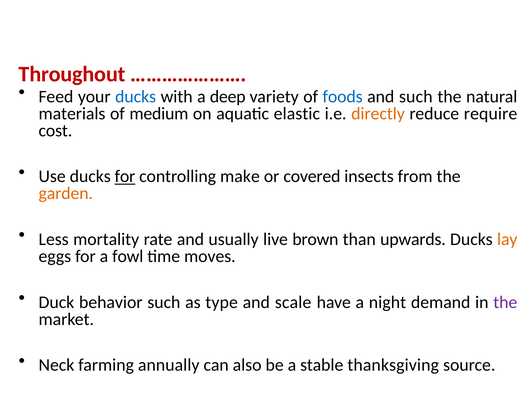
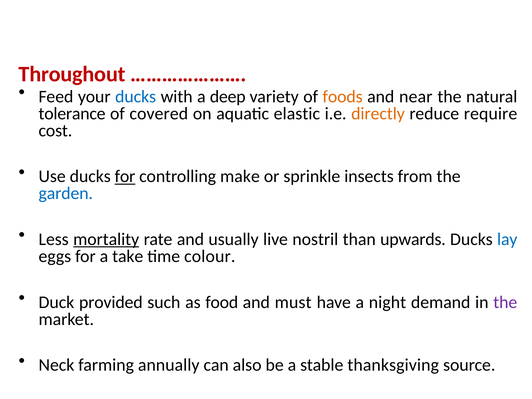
foods colour: blue -> orange (343, 97)
and such: such -> near (416, 97)
materials: materials -> tolerance (72, 114)
medium: medium -> covered (159, 114)
covered: covered -> sprinkle (312, 176)
garden colour: orange -> blue (66, 193)
mortality underline: none -> present (106, 239)
brown: brown -> nostril (315, 239)
lay colour: orange -> blue (507, 239)
fowl: fowl -> take (128, 256)
moves: moves -> colour (210, 256)
behavior: behavior -> provided (111, 302)
type: type -> food (222, 302)
scale: scale -> must (293, 302)
